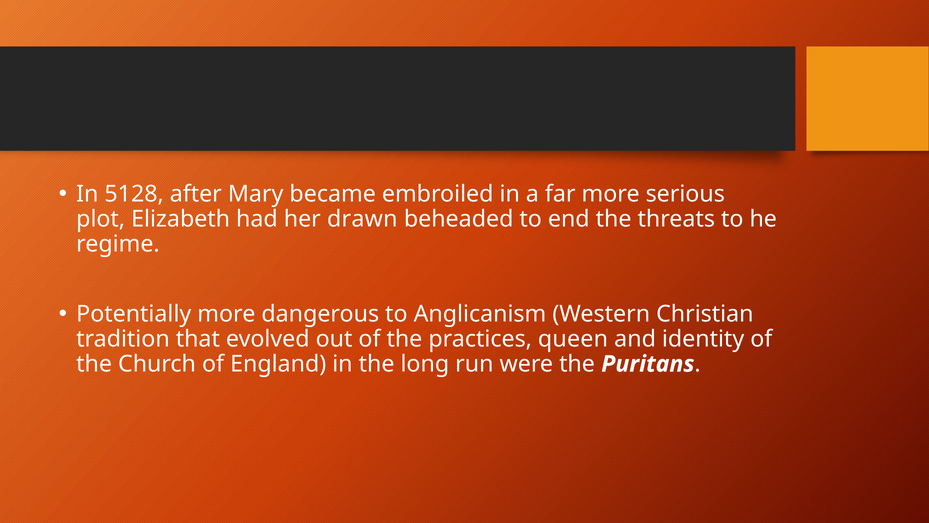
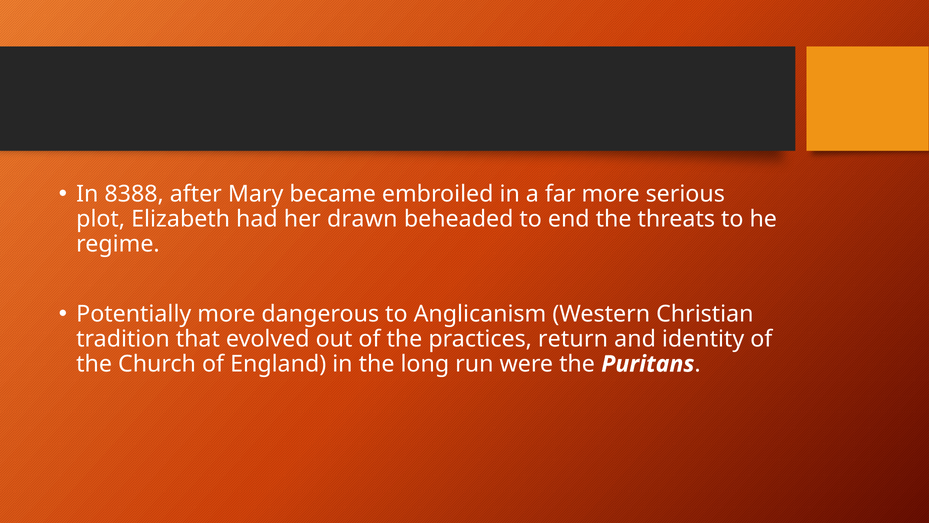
5128: 5128 -> 8388 (134, 194)
queen: queen -> return (573, 339)
